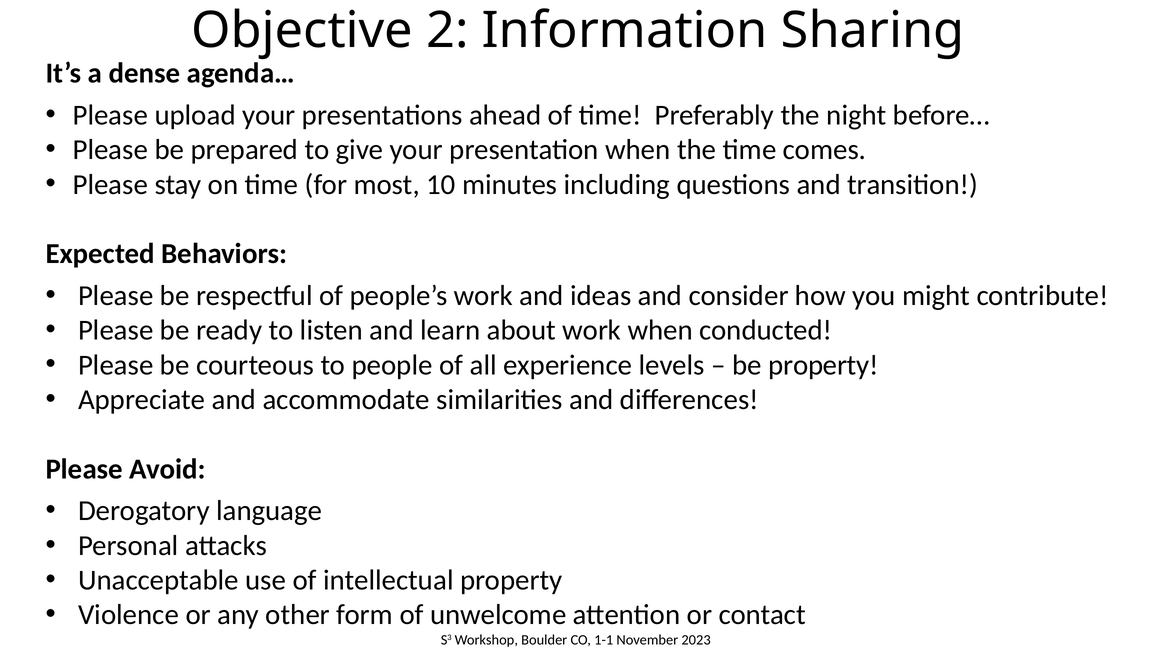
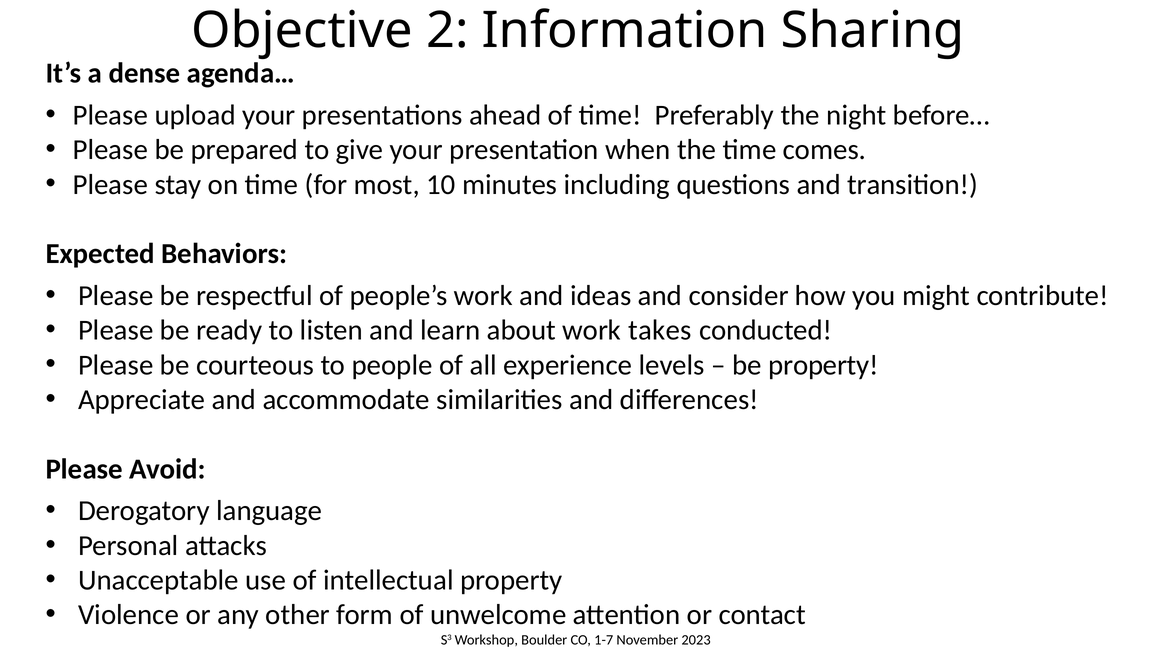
work when: when -> takes (660, 330)
1-1: 1-1 -> 1-7 (604, 640)
